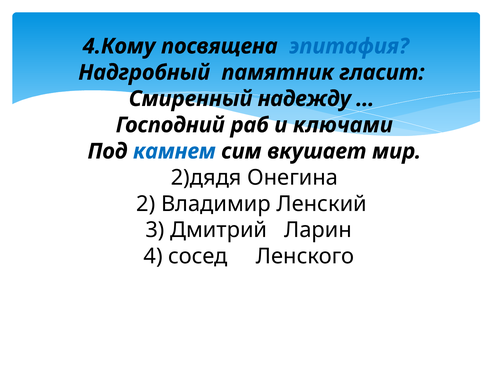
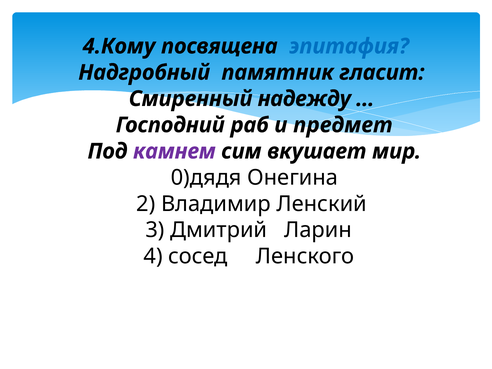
ключами: ключами -> предмет (343, 125)
камнем colour: blue -> purple (174, 151)
2)дядя: 2)дядя -> 0)дядя (206, 178)
